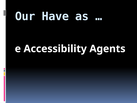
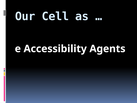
Have: Have -> Cell (55, 16)
